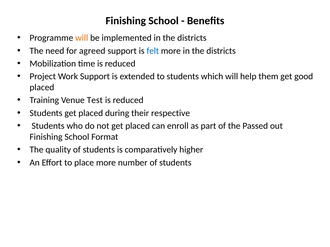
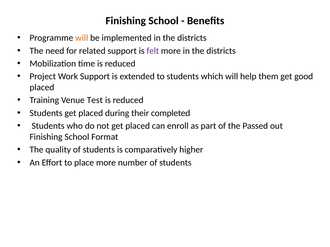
agreed: agreed -> related (92, 51)
felt colour: blue -> purple (153, 51)
respective: respective -> completed (171, 113)
